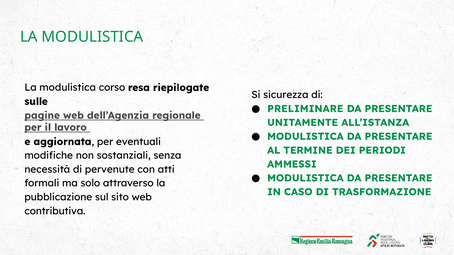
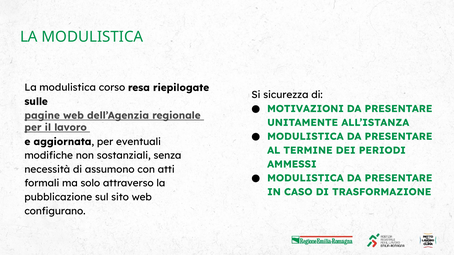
PRELIMINARE: PRELIMINARE -> MOTIVAZIONI (305, 109)
pervenute: pervenute -> assumono (110, 170)
contributiva: contributiva -> configurano (55, 211)
